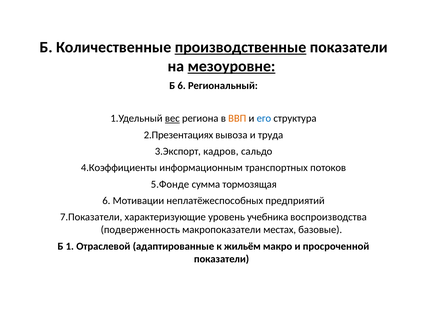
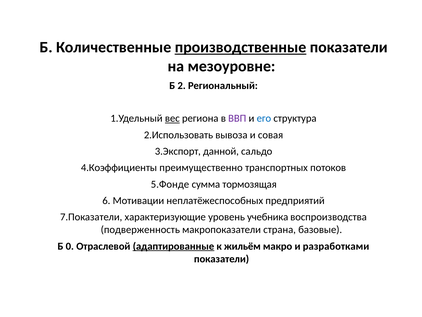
мезоуровне underline: present -> none (231, 66)
Б 6: 6 -> 2 (182, 85)
ВВП colour: orange -> purple (237, 118)
2.Презентациях: 2.Презентациях -> 2.Использовать (179, 135)
труда: труда -> совая (271, 135)
кадров: кадров -> данной (221, 151)
информационным: информационным -> преимущественно (201, 168)
местах: местах -> страна (280, 229)
1: 1 -> 0 (70, 246)
адаптированные underline: none -> present (173, 246)
просроченной: просроченной -> разработками (336, 246)
